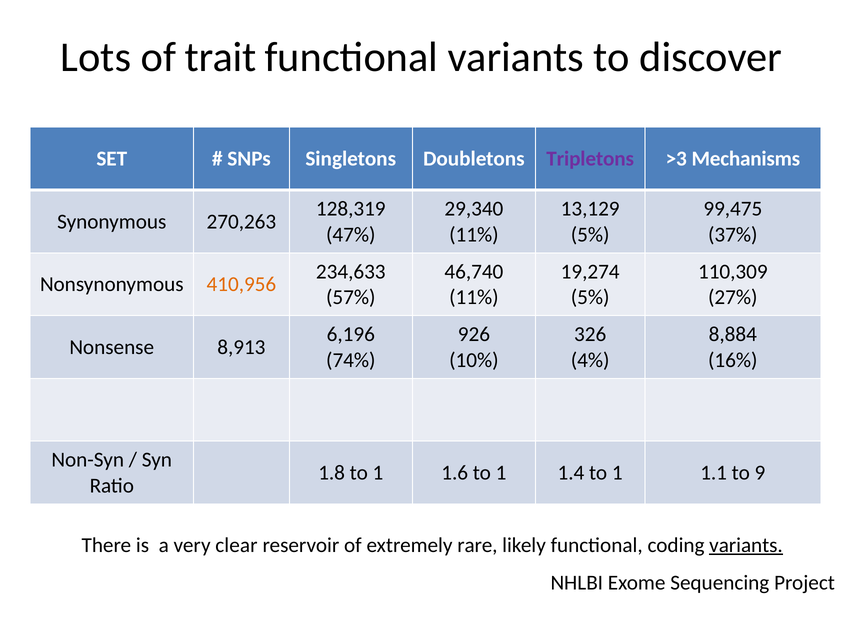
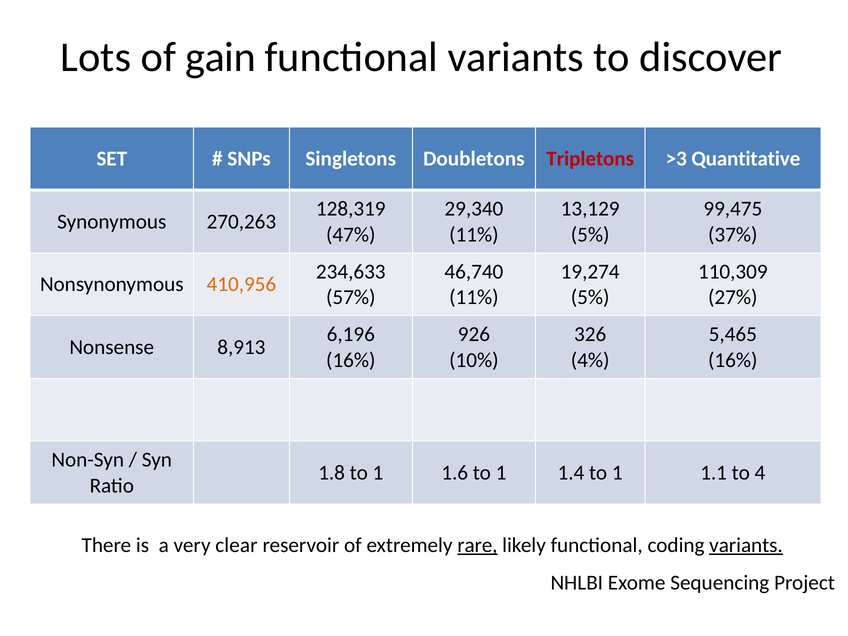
trait: trait -> gain (221, 57)
Tripletons colour: purple -> red (590, 159)
Mechanisms: Mechanisms -> Quantitative (746, 159)
8,884: 8,884 -> 5,465 (733, 334)
74%: 74% -> 16% (351, 360)
9: 9 -> 4 (760, 473)
rare underline: none -> present (477, 545)
